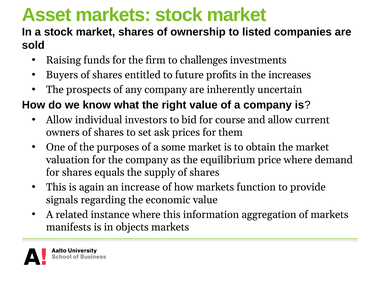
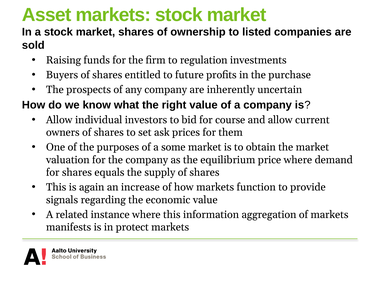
challenges: challenges -> regulation (204, 60)
increases: increases -> purchase (290, 75)
objects: objects -> protect (132, 227)
